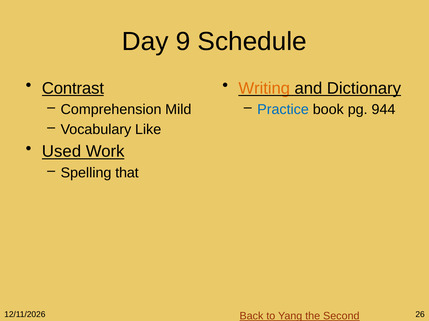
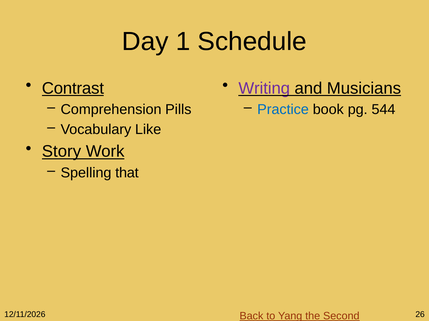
9: 9 -> 1 (183, 42)
Writing colour: orange -> purple (264, 88)
Dictionary: Dictionary -> Musicians (364, 88)
Mild: Mild -> Pills (178, 110)
944: 944 -> 544 (384, 110)
Used: Used -> Story (61, 152)
